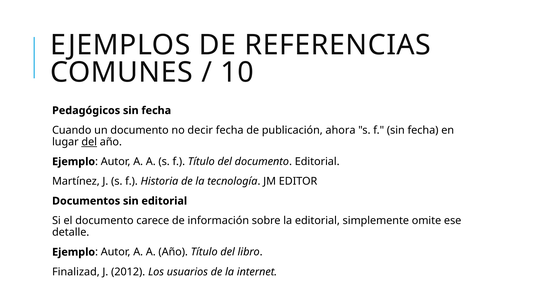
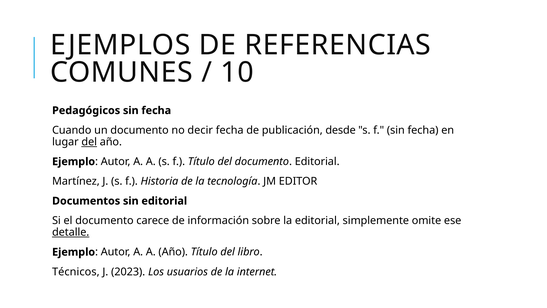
ahora: ahora -> desde (341, 130)
detalle underline: none -> present (71, 232)
Finalizad: Finalizad -> Técnicos (76, 271)
2012: 2012 -> 2023 (128, 271)
